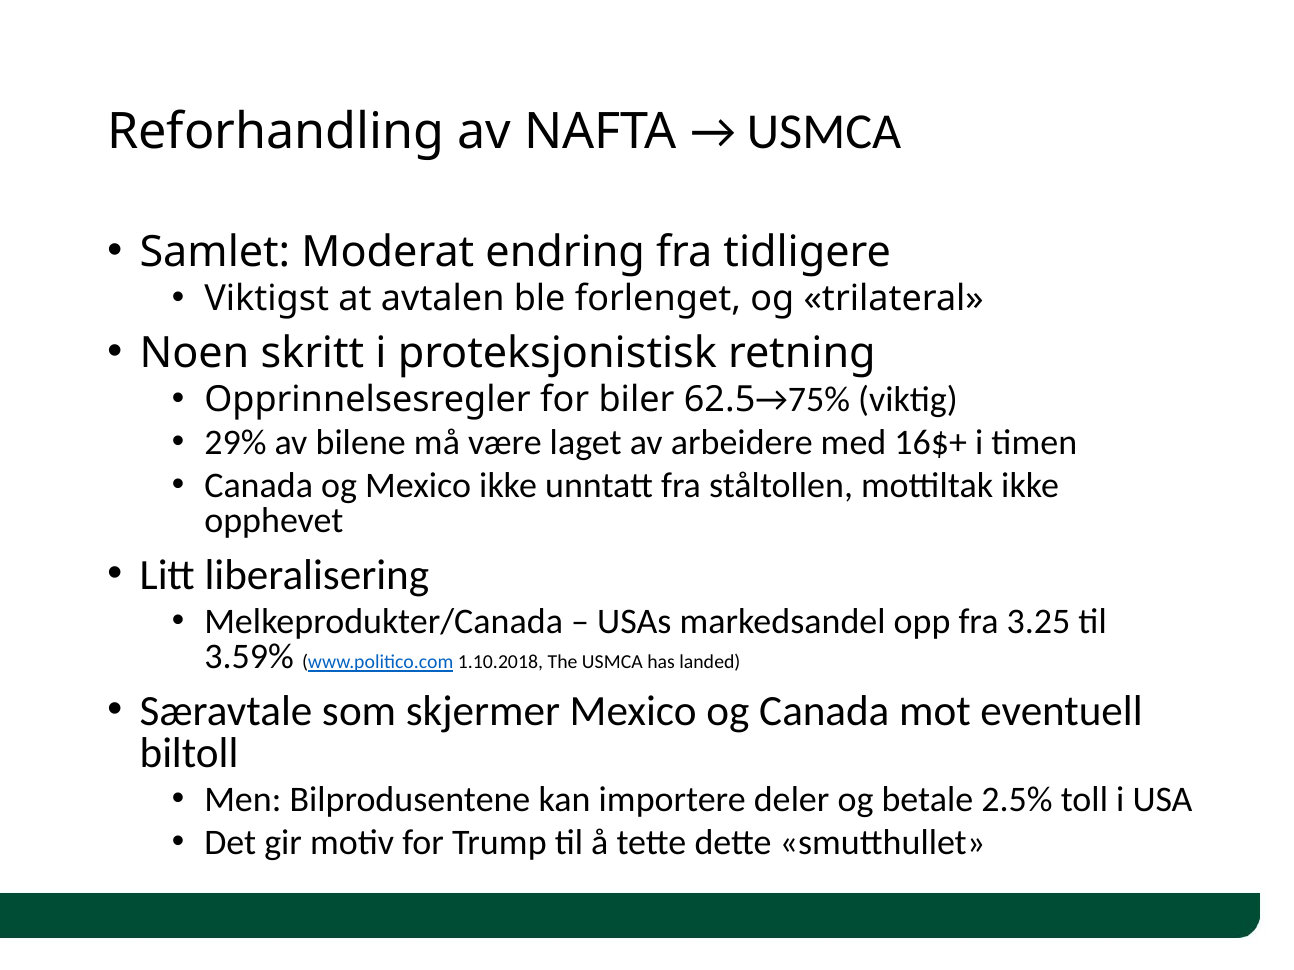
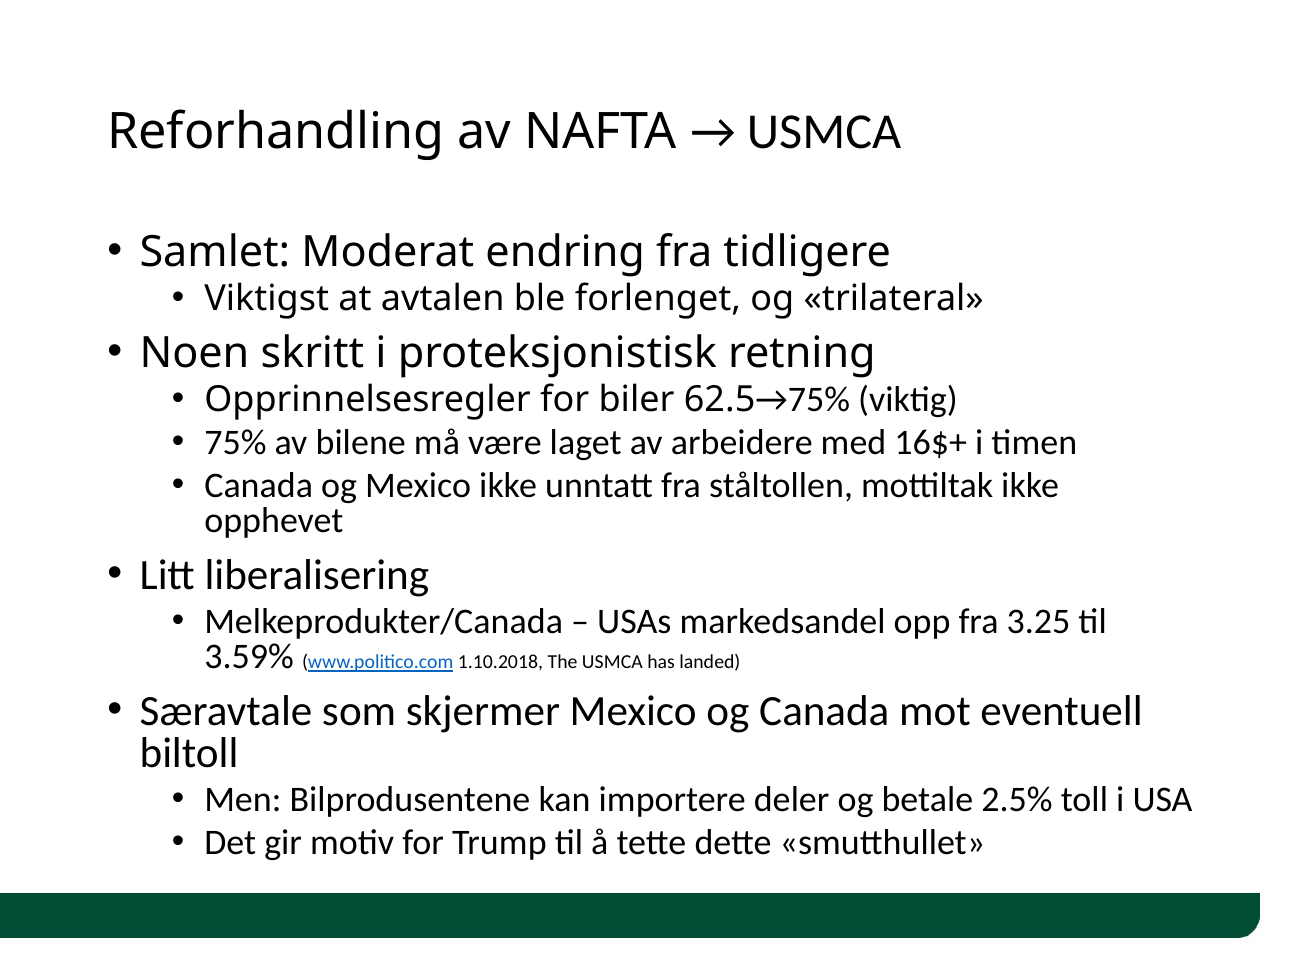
29%: 29% -> 75% (235, 443)
